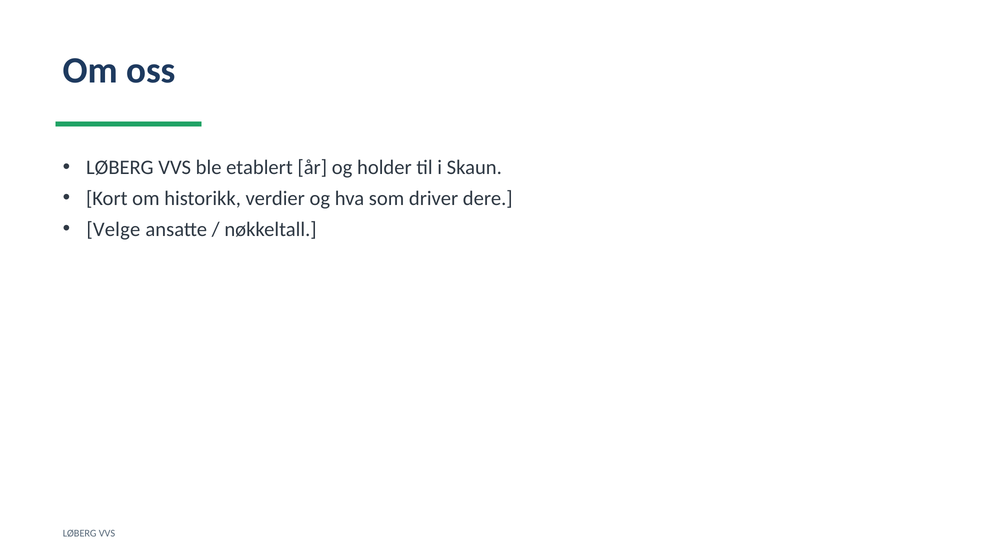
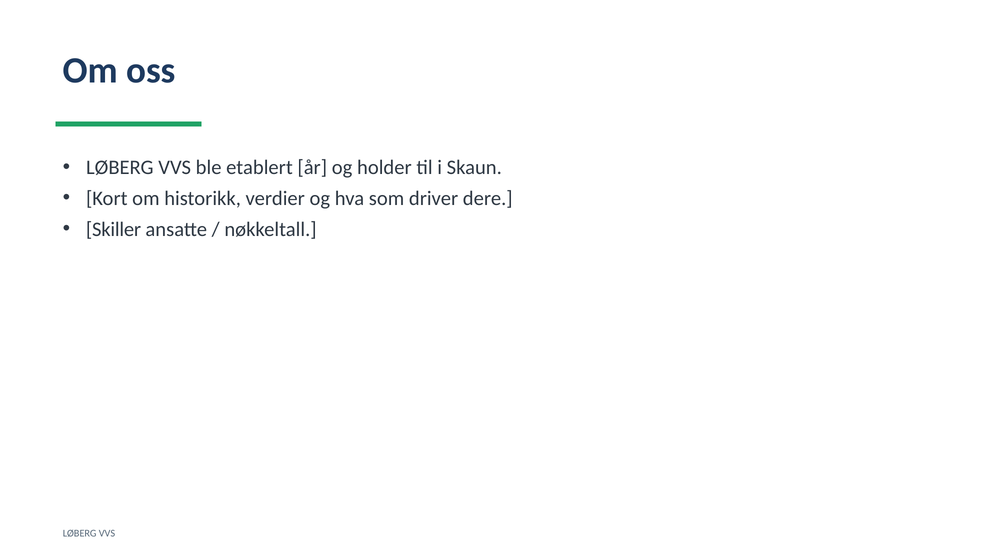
Velge: Velge -> Skiller (114, 229)
